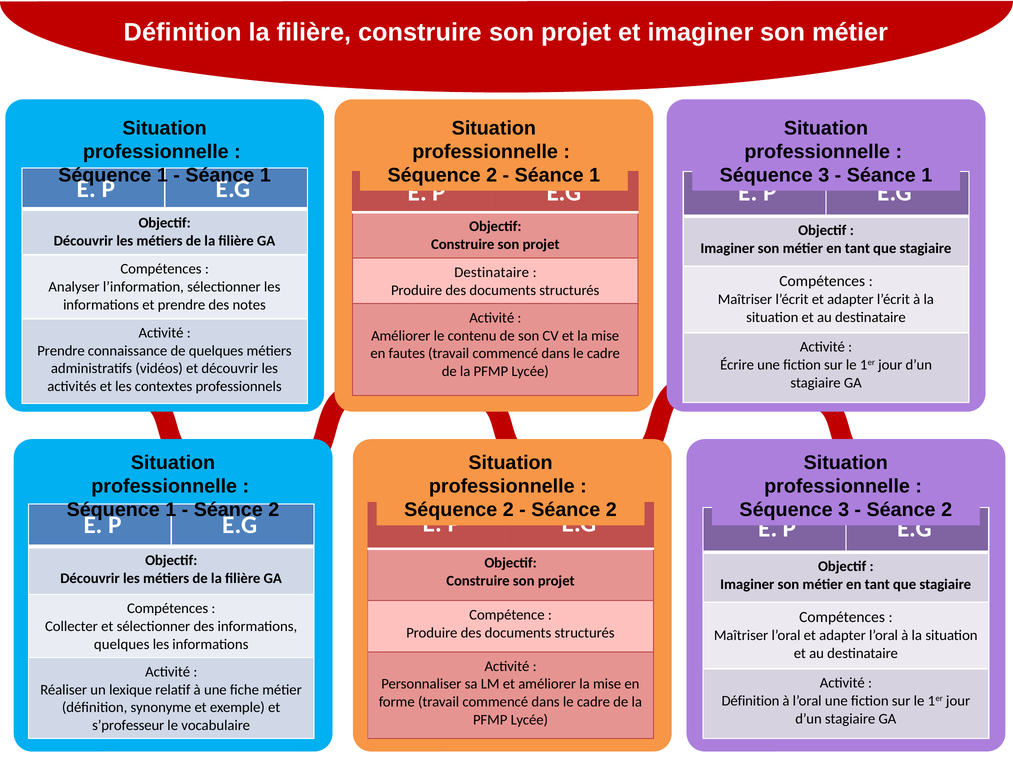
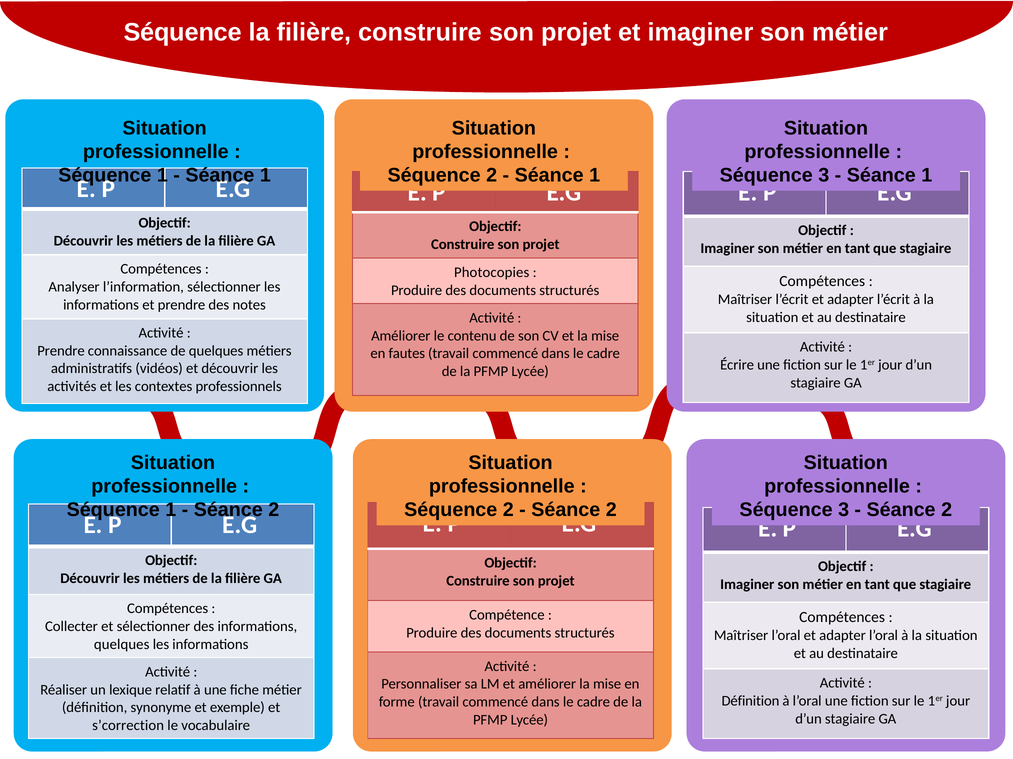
Définition: Définition -> Séquence (183, 33)
Destinataire: Destinataire -> Photocopies (492, 273)
s’professeur: s’professeur -> s’correction (128, 726)
